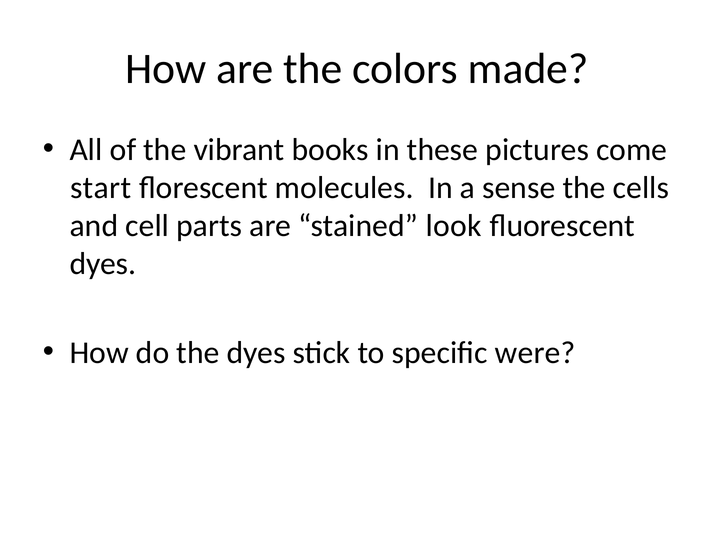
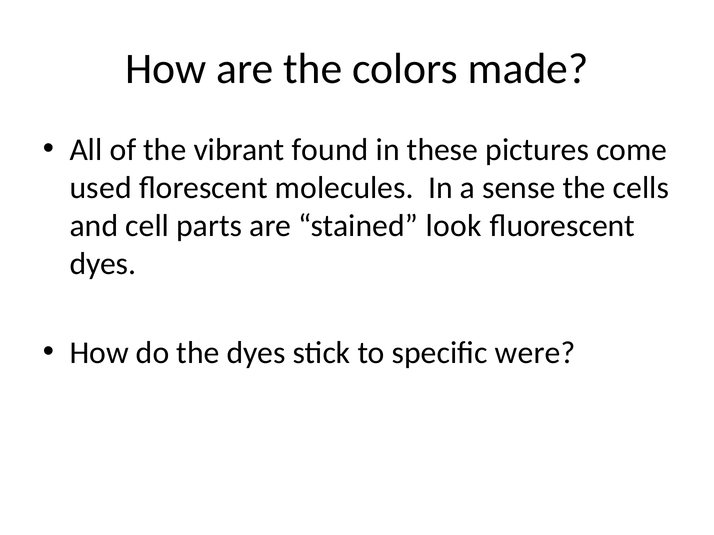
books: books -> found (330, 150)
start: start -> used (101, 188)
